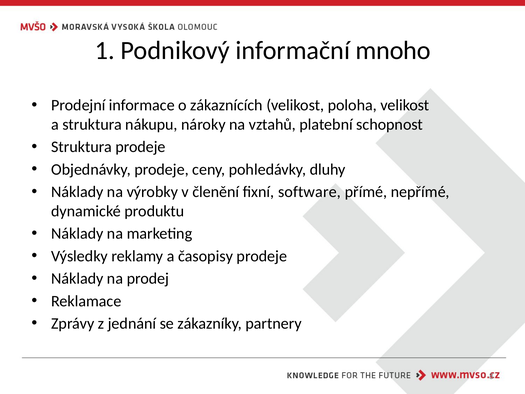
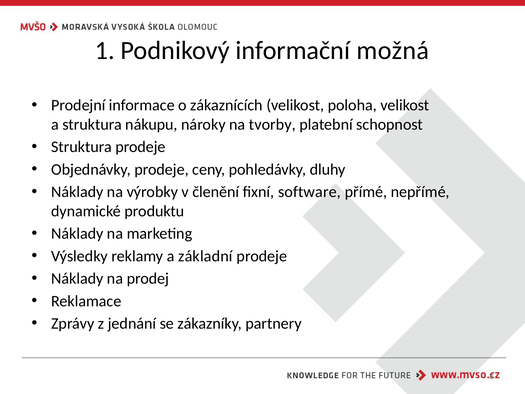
mnoho: mnoho -> možná (393, 50)
vztahů: vztahů -> tvorby (272, 124)
časopisy: časopisy -> základní (205, 256)
